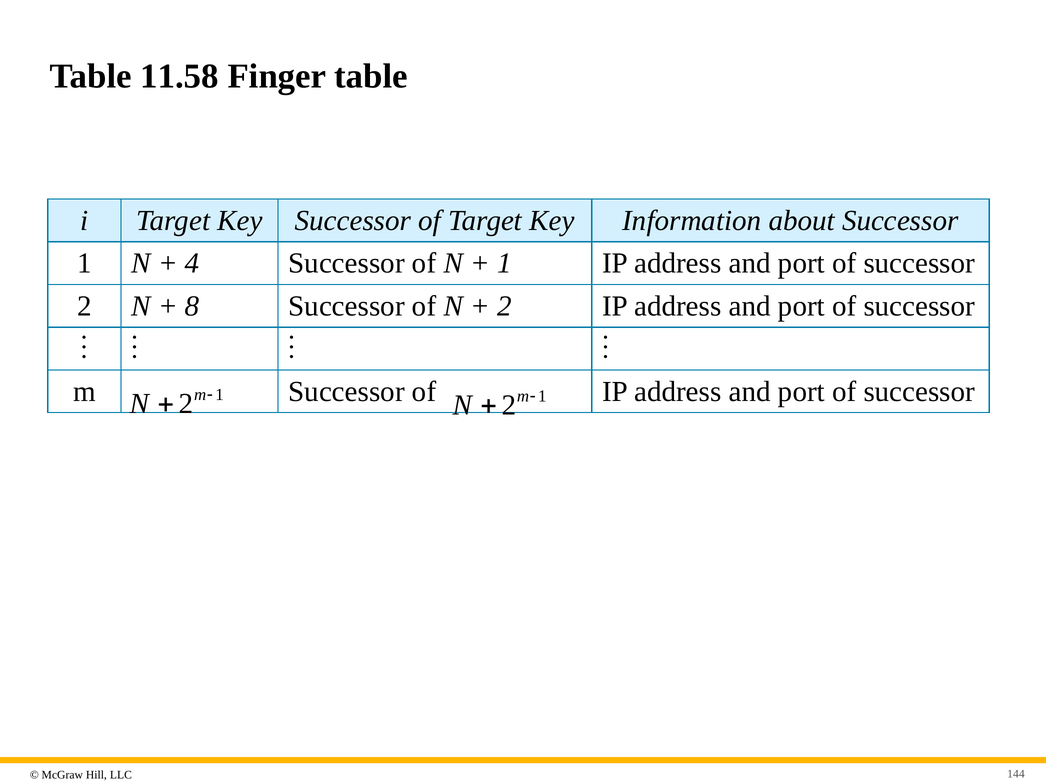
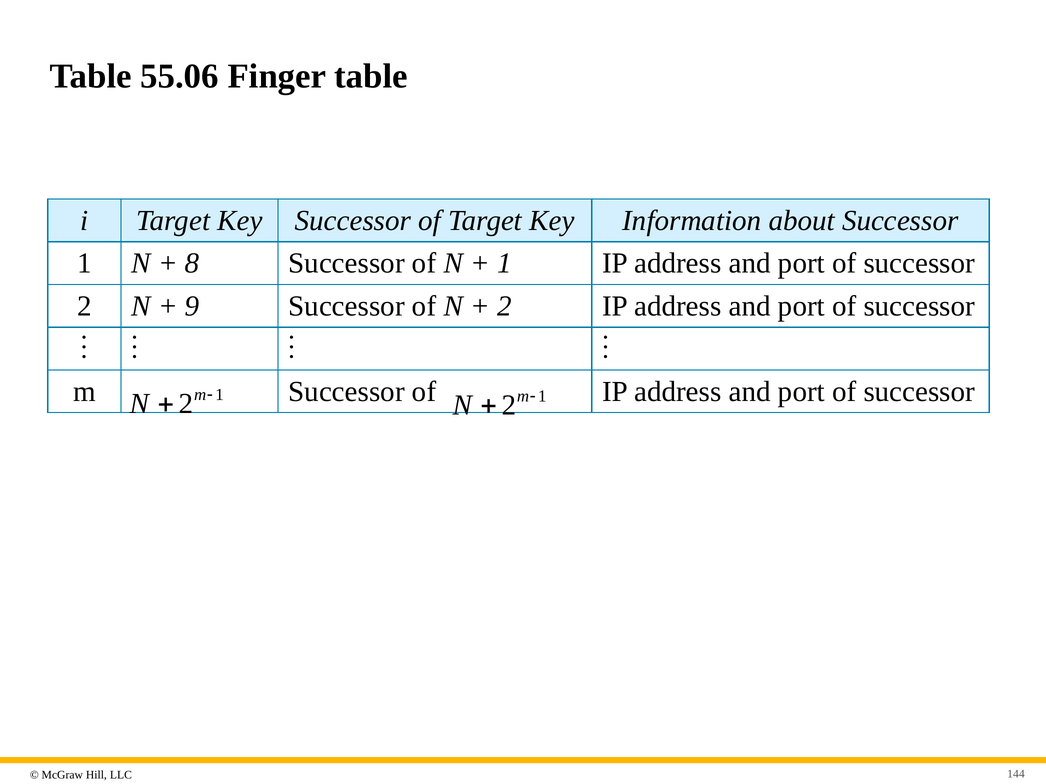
11.58: 11.58 -> 55.06 (180, 76)
4: 4 -> 8 (192, 264)
8: 8 -> 9 (192, 306)
